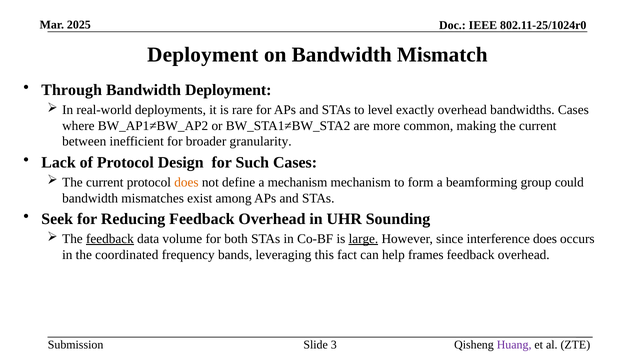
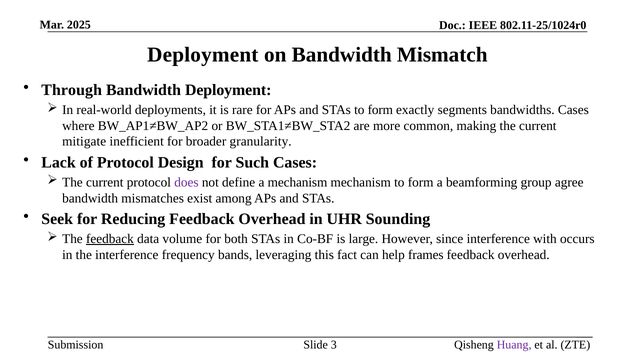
STAs to level: level -> form (380, 110)
exactly overhead: overhead -> segments (462, 110)
between: between -> mitigate (84, 142)
does colour: orange -> purple (186, 182)
could: could -> agree (569, 182)
large underline: present -> none (363, 239)
interference does: does -> with (545, 239)
the coordinated: coordinated -> interference (127, 255)
